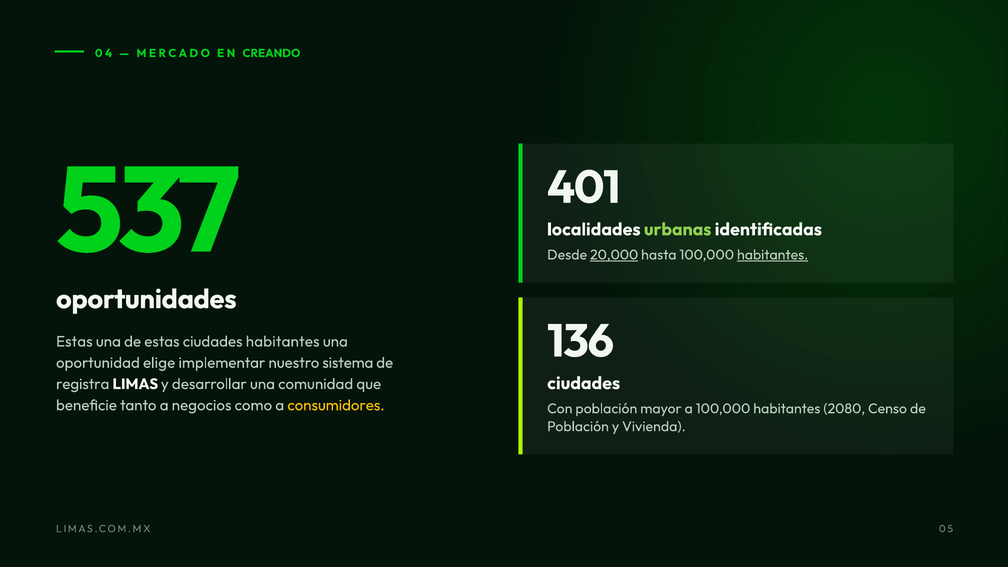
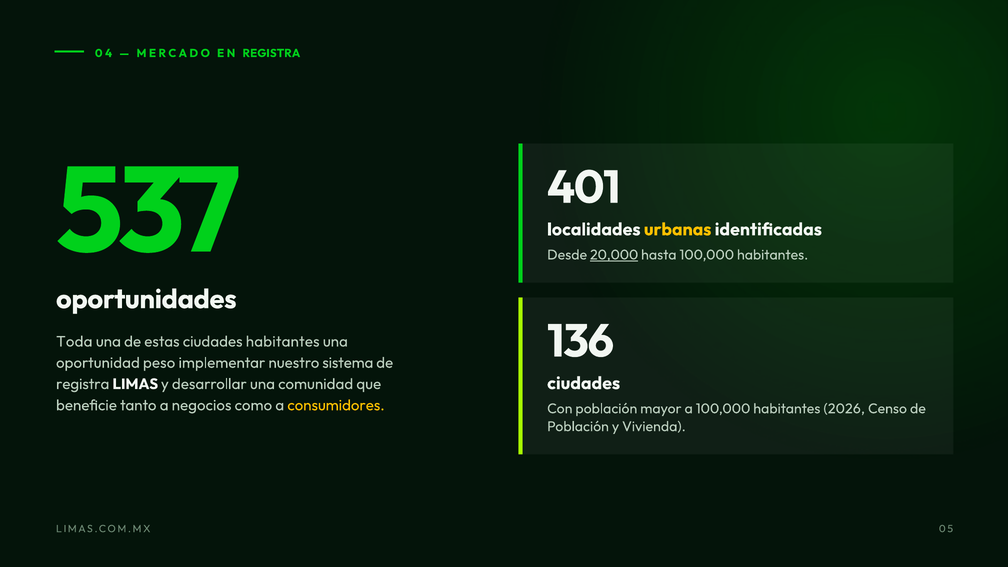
EN CREANDO: CREANDO -> REGISTRA (271, 53)
urbanas colour: light green -> yellow (678, 229)
habitantes underline: present -> none (773, 255)
Estas: Estas -> Toda (74, 342)
elige: elige -> peso (159, 363)
2080: 2080 -> 2026 (844, 409)
